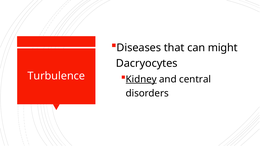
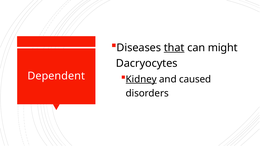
that underline: none -> present (174, 48)
Turbulence: Turbulence -> Dependent (56, 76)
central: central -> caused (195, 79)
